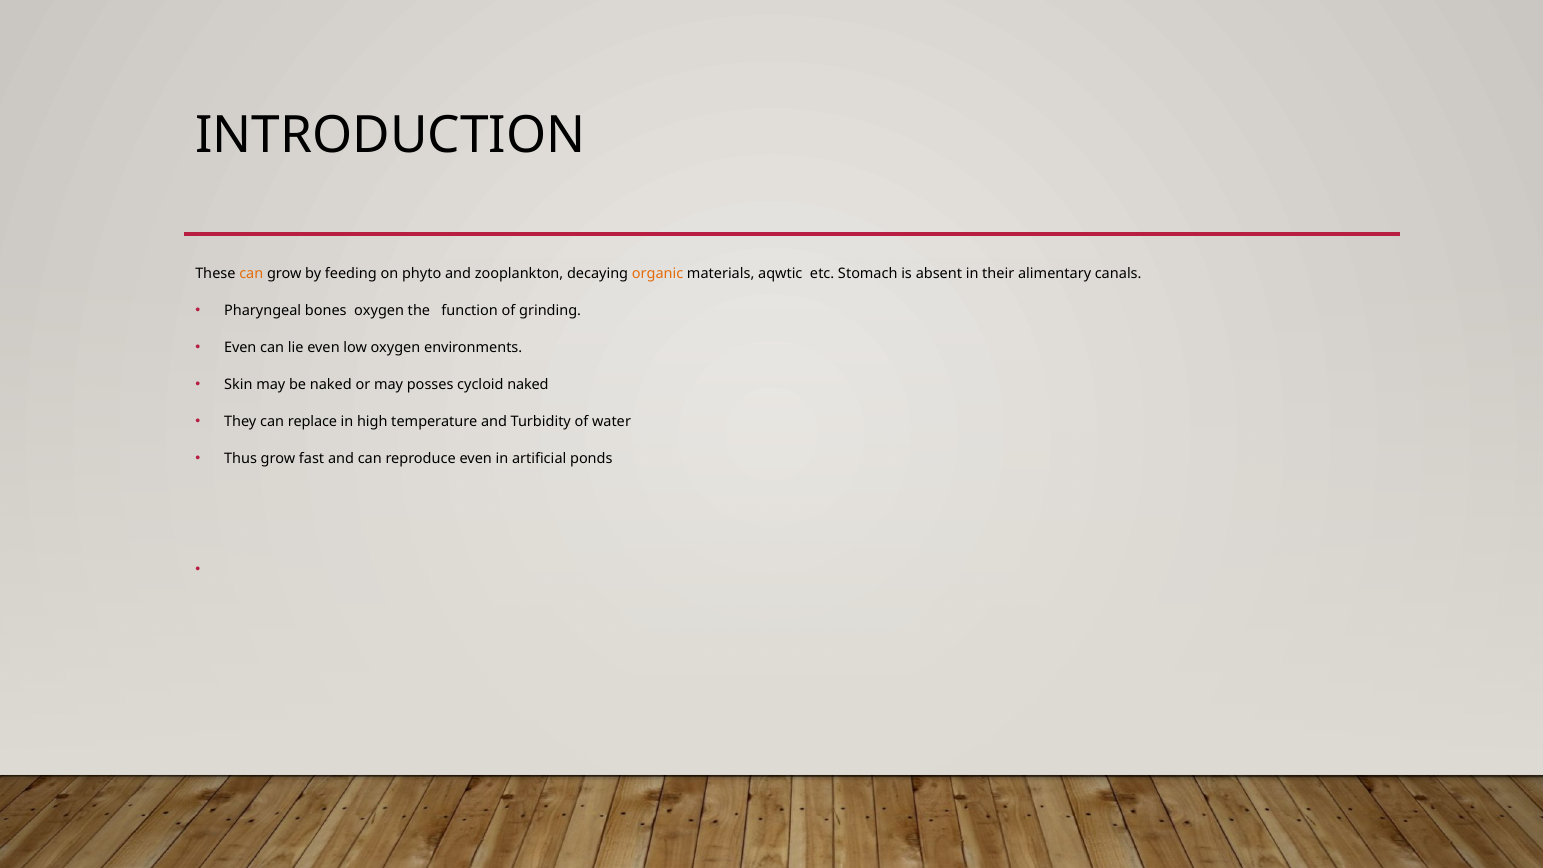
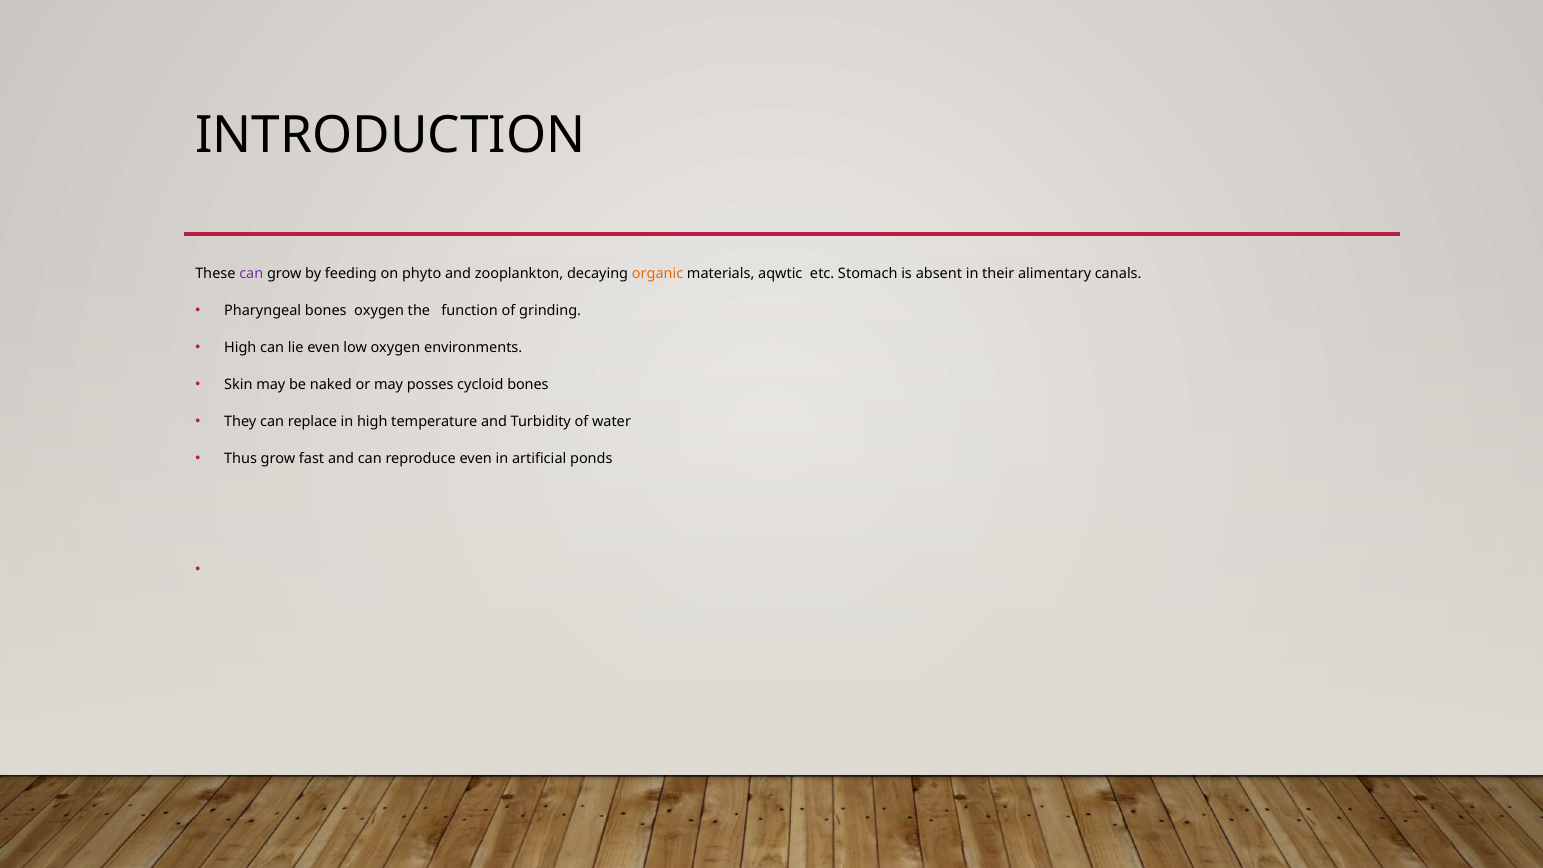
can colour: orange -> purple (251, 274)
Even: Even -> High (240, 348)
cycloid naked: naked -> bones (528, 385)
